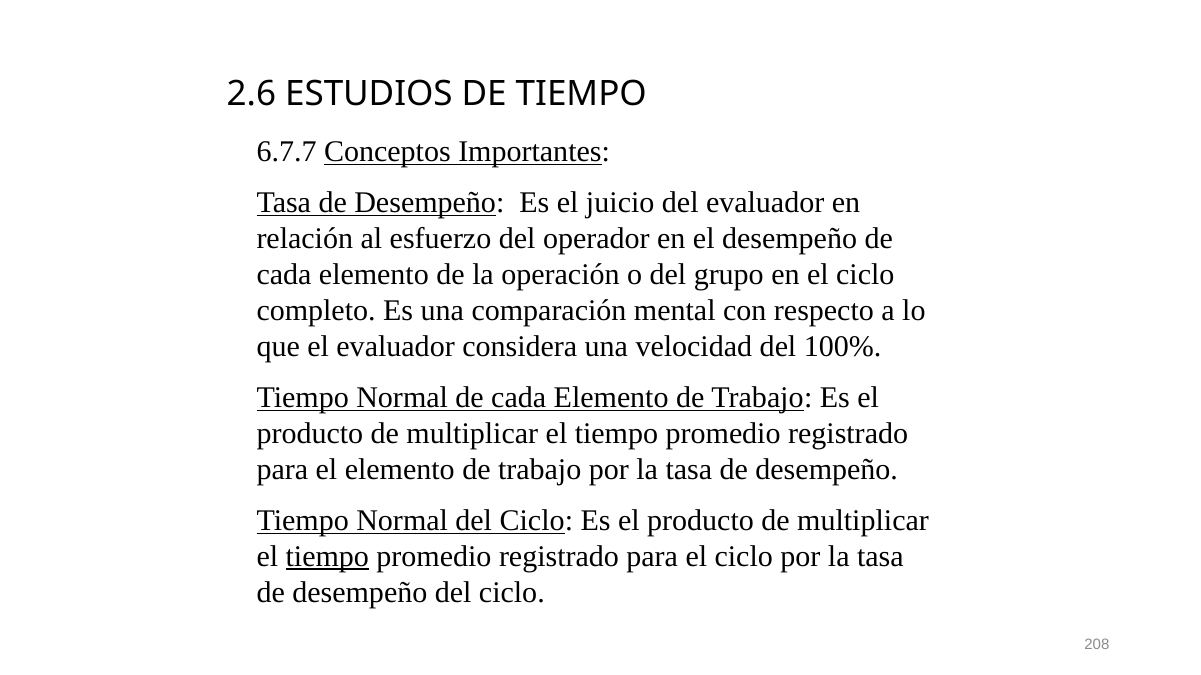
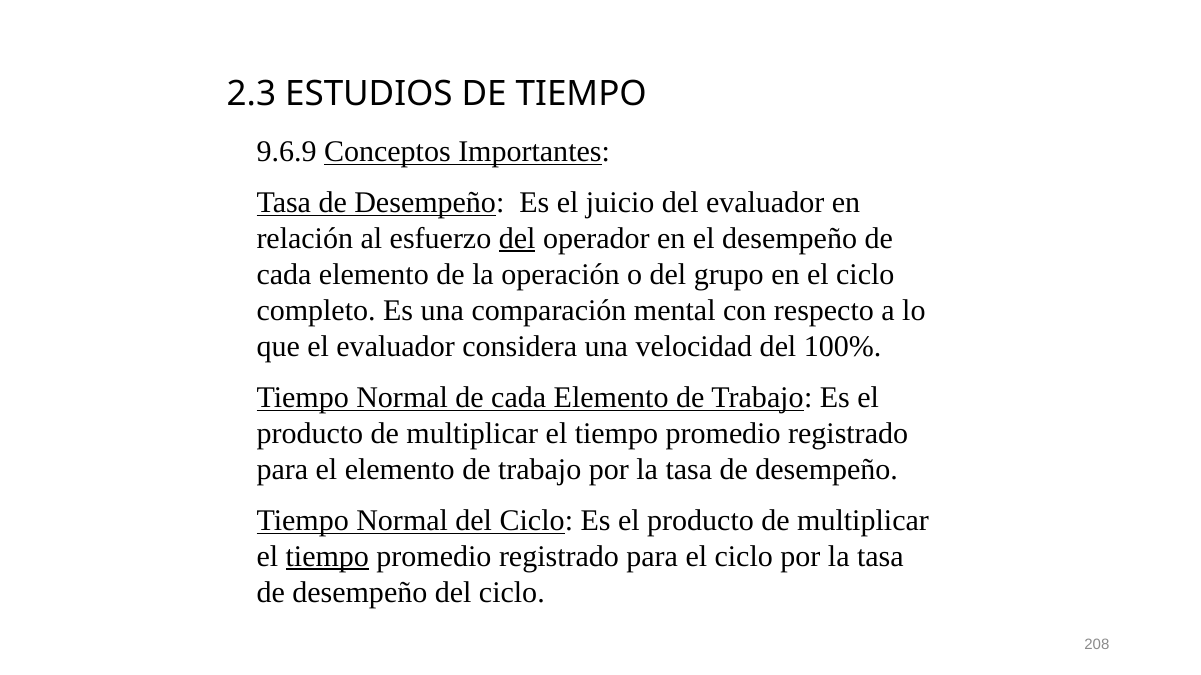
2.6: 2.6 -> 2.3 (251, 94)
6.7.7: 6.7.7 -> 9.6.9 (287, 152)
del underline: none -> present (517, 239)
